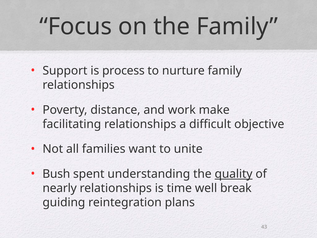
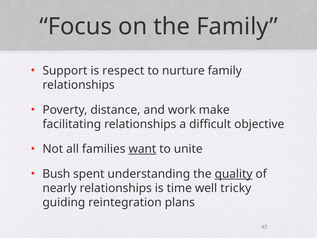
process: process -> respect (123, 71)
want underline: none -> present (142, 149)
break: break -> tricky (236, 188)
